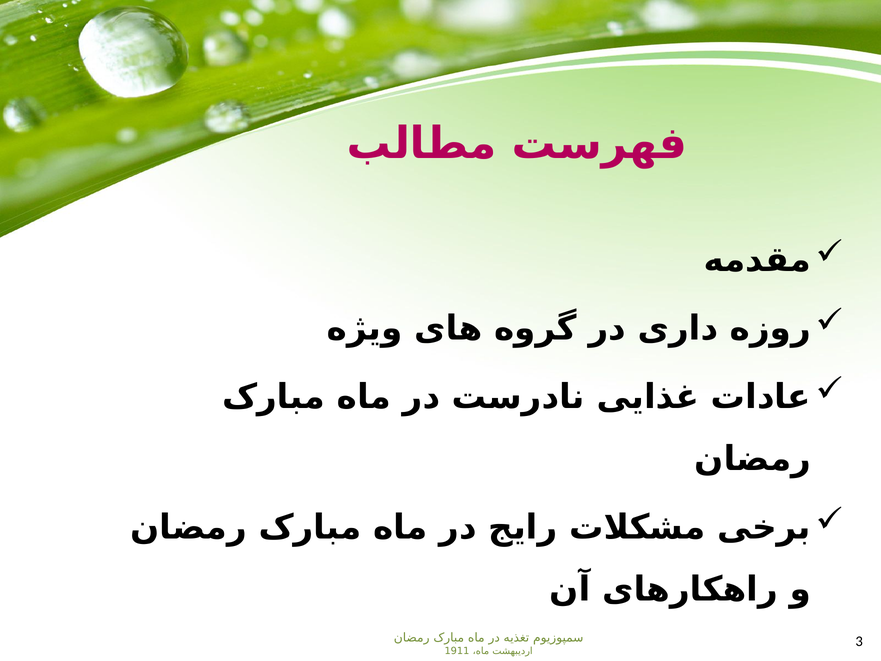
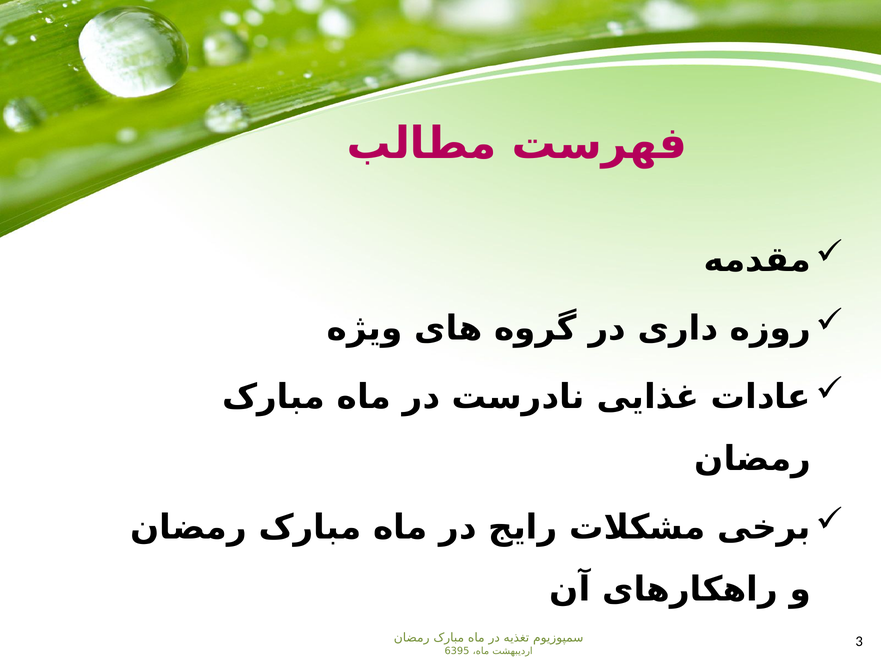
1911: 1911 -> 6395 (457, 651)
